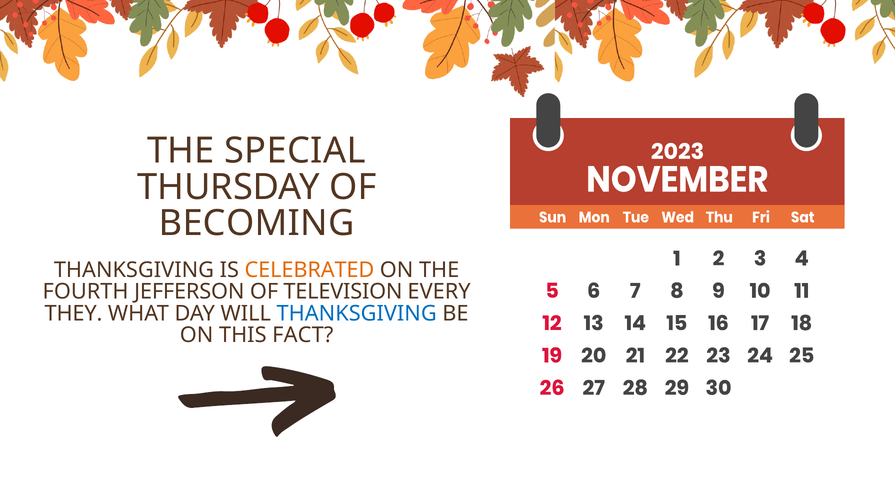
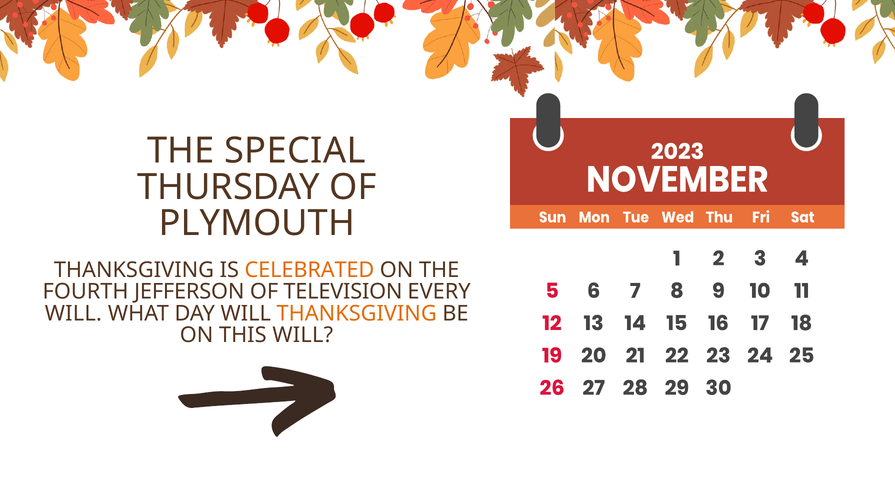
BECOMING: BECOMING -> PLYMOUTH (257, 223)
THEY: THEY -> WILL (73, 314)
THANKSGIVING colour: blue -> orange (357, 314)
THIS FACT: FACT -> WILL (303, 335)
